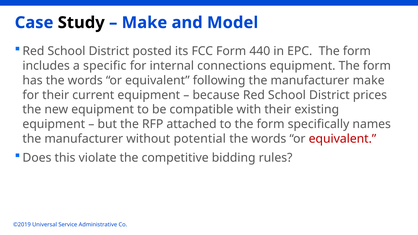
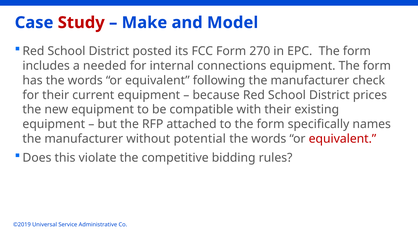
Study colour: black -> red (81, 23)
440: 440 -> 270 (260, 51)
specific: specific -> needed (105, 66)
manufacturer make: make -> check (369, 80)
